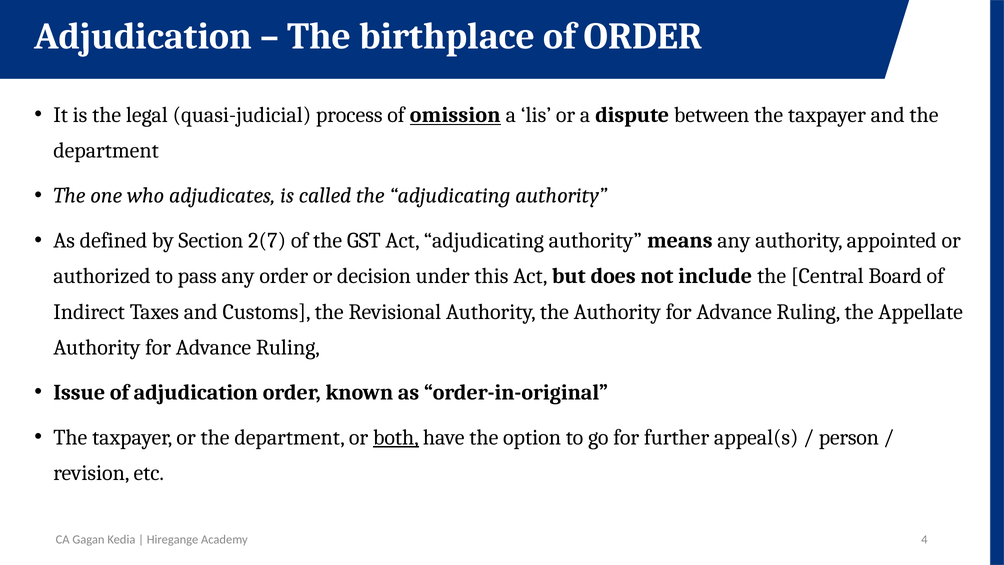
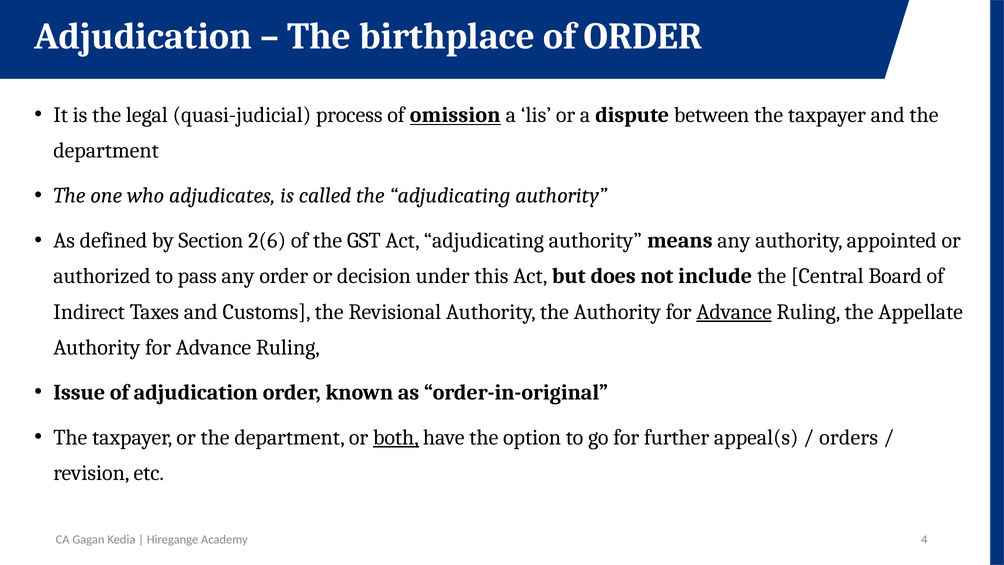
2(7: 2(7 -> 2(6 (267, 241)
Advance underline: none -> present (734, 312)
person: person -> orders (849, 437)
